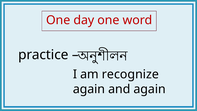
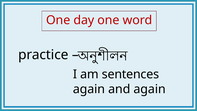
recognize: recognize -> sentences (130, 74)
